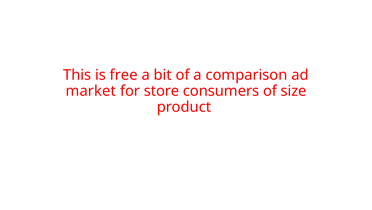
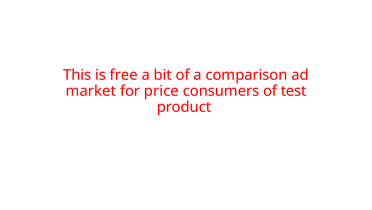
store: store -> price (161, 91)
size: size -> test (294, 91)
